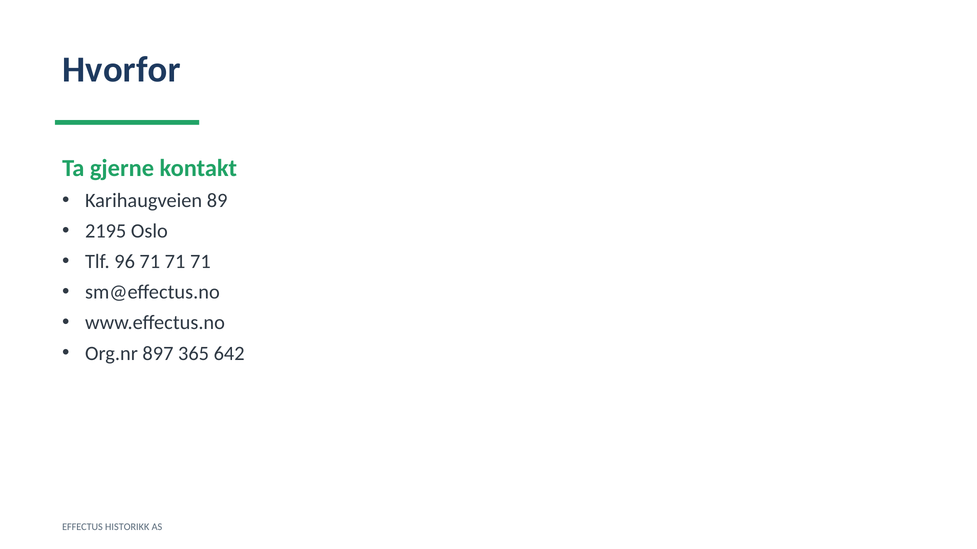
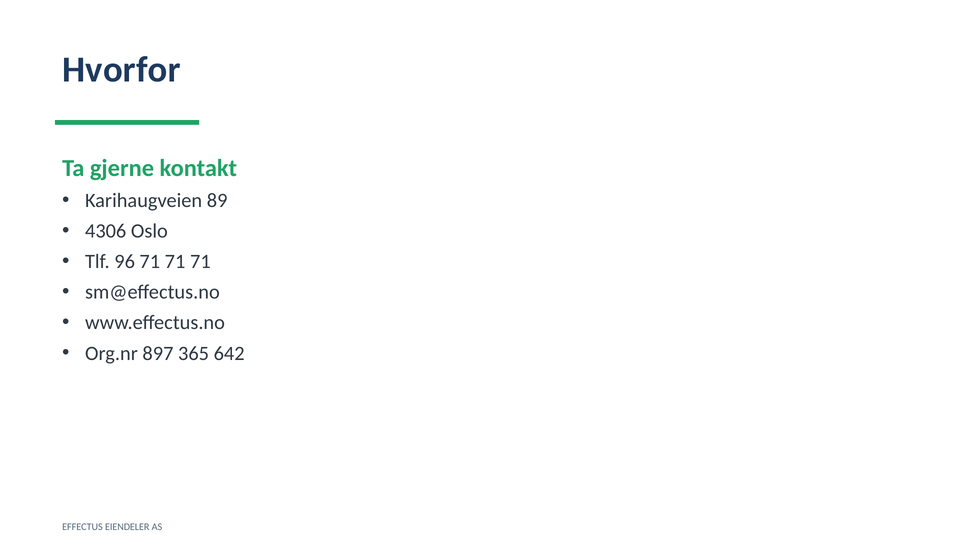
2195: 2195 -> 4306 (106, 231)
HISTORIKK: HISTORIKK -> EIENDELER (127, 527)
